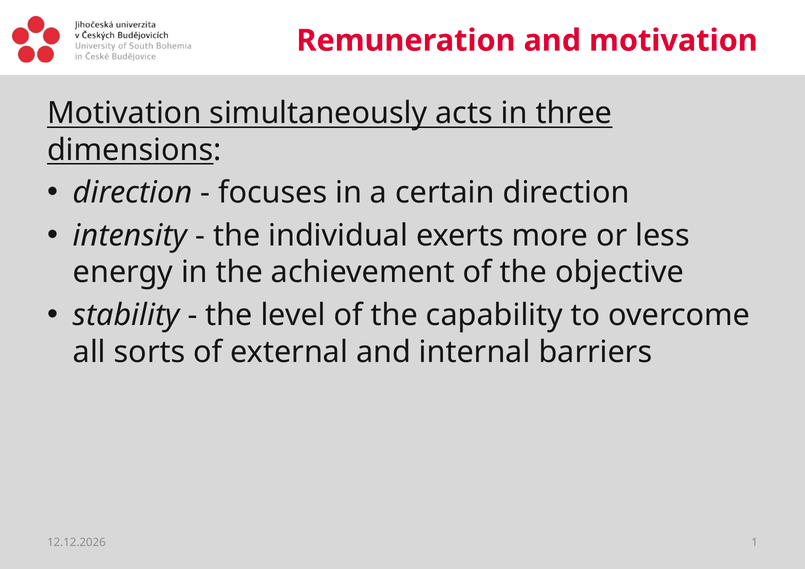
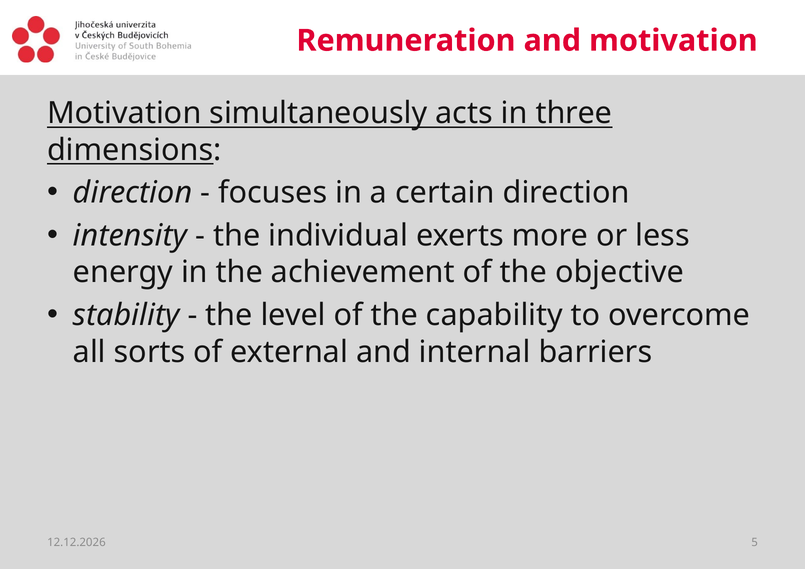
1: 1 -> 5 (755, 543)
